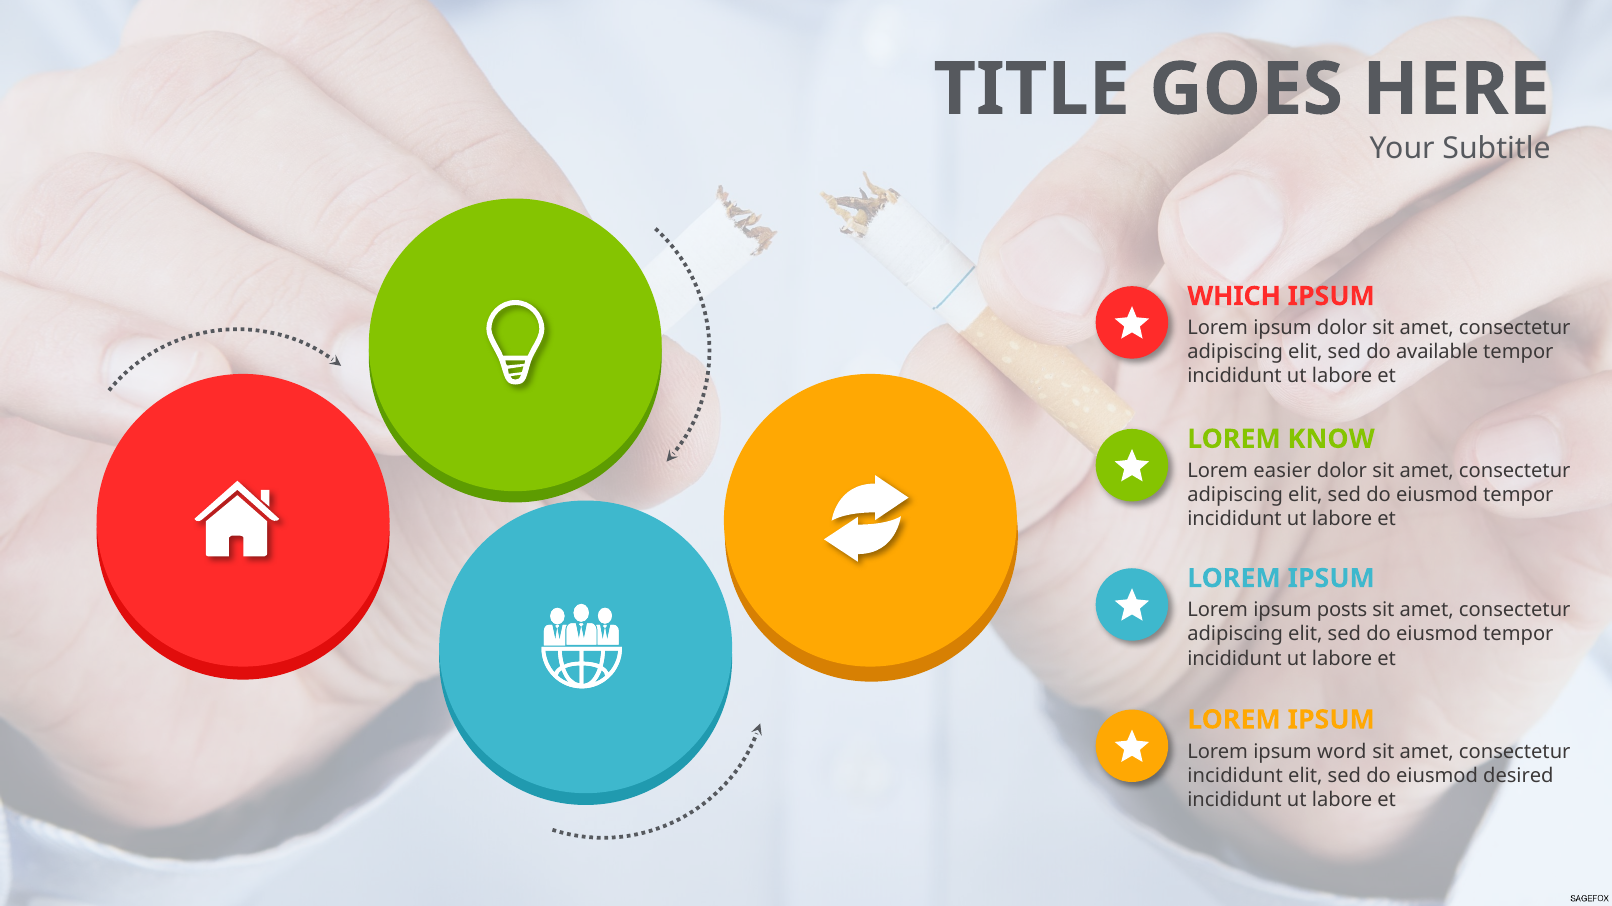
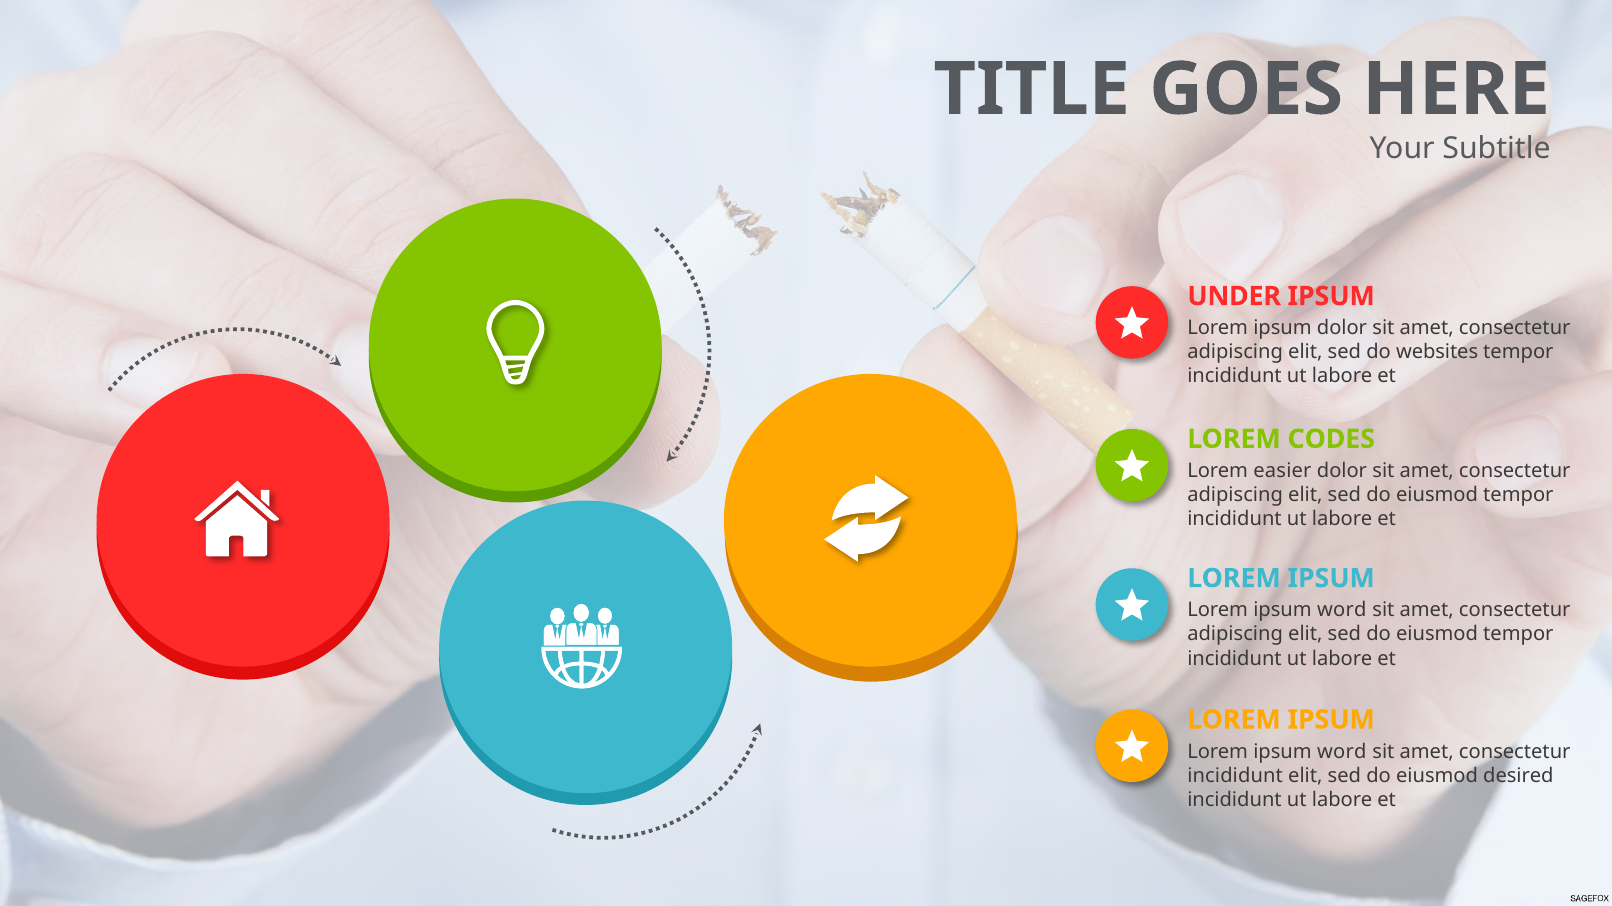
WHICH: WHICH -> UNDER (1234, 296)
available: available -> websites (1437, 352)
KNOW: KNOW -> CODES (1331, 439)
posts: posts -> word (1342, 611)
